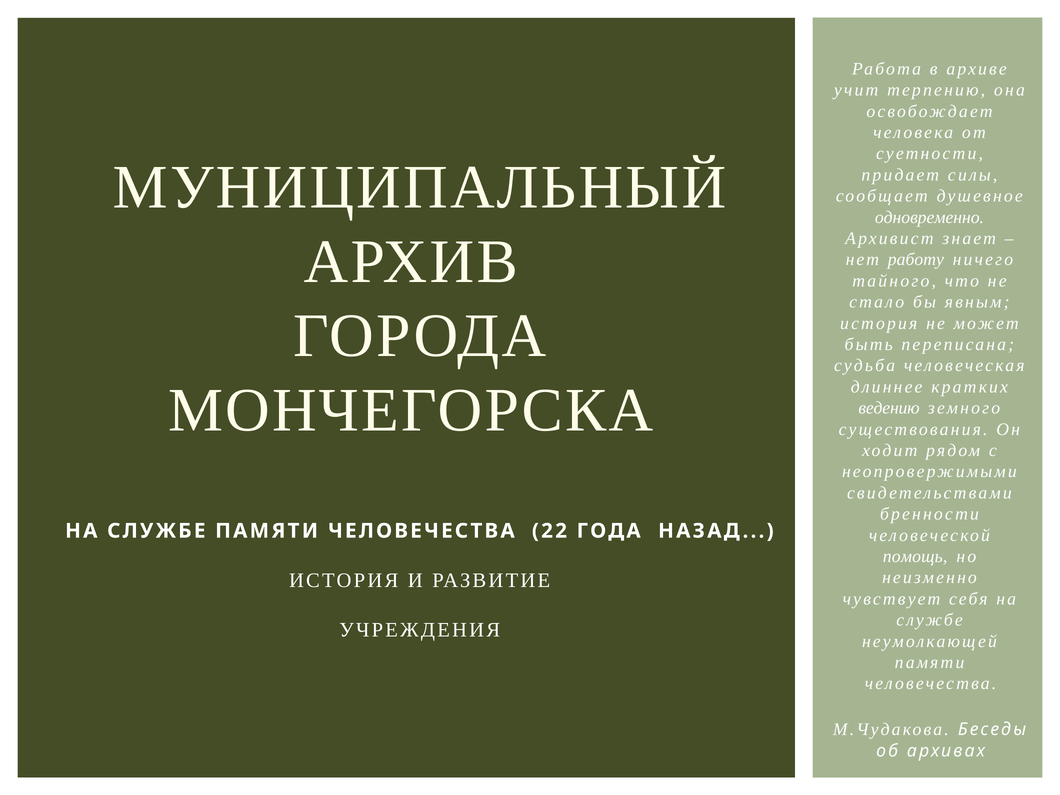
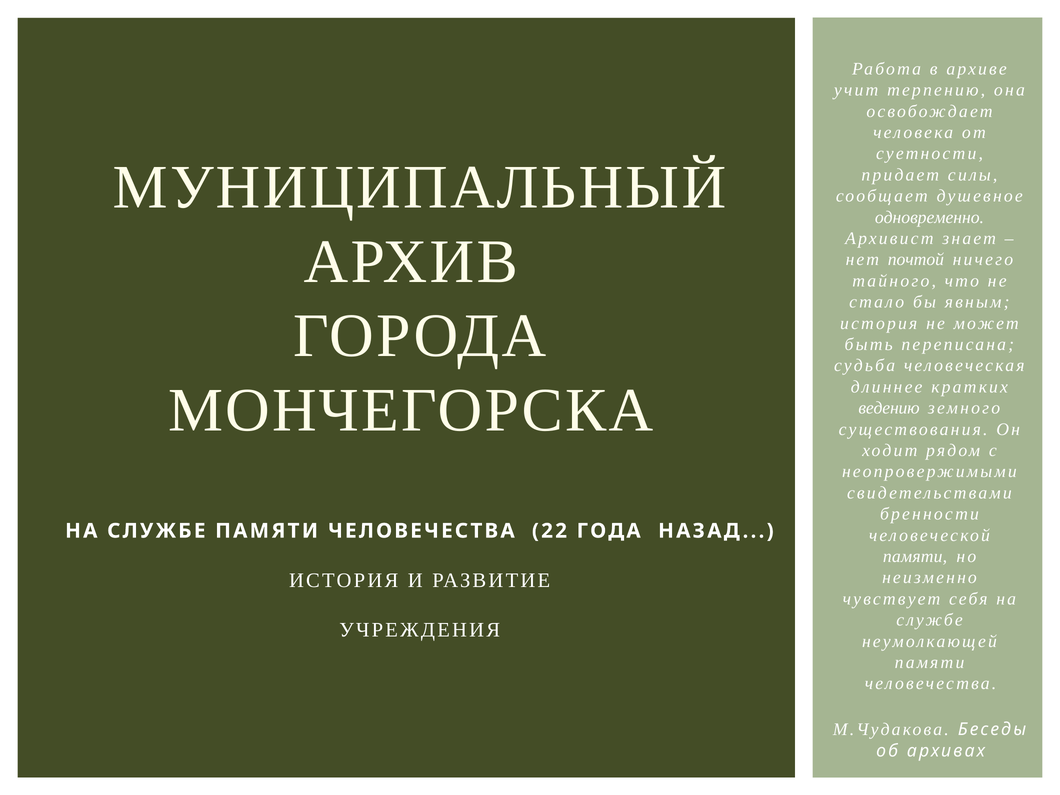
работу: работу -> почтой (916, 260)
помощь: помощь -> памяти (915, 556)
